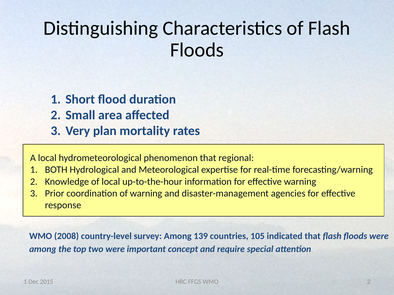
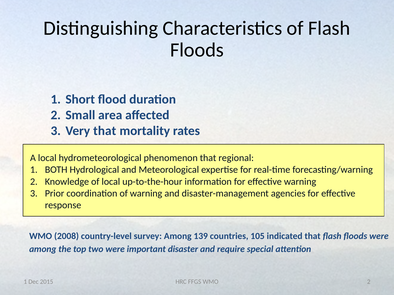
Very plan: plan -> that (105, 131)
concept: concept -> disaster (183, 249)
